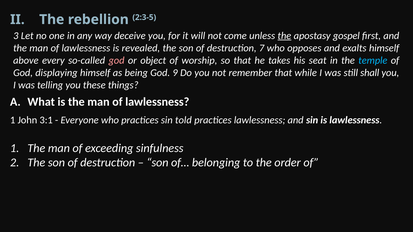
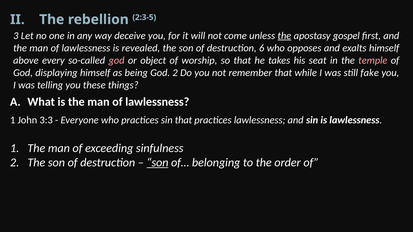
7: 7 -> 6 (262, 48)
temple colour: light blue -> pink (373, 60)
God 9: 9 -> 2 (175, 73)
shall: shall -> fake (370, 73)
3:1: 3:1 -> 3:3 (46, 120)
sin told: told -> that (184, 120)
son underline: none -> present (158, 163)
